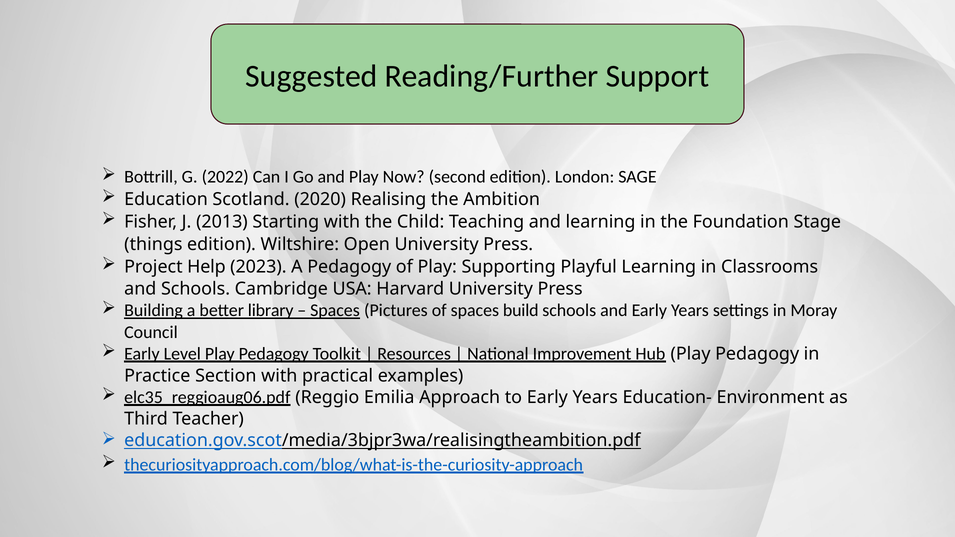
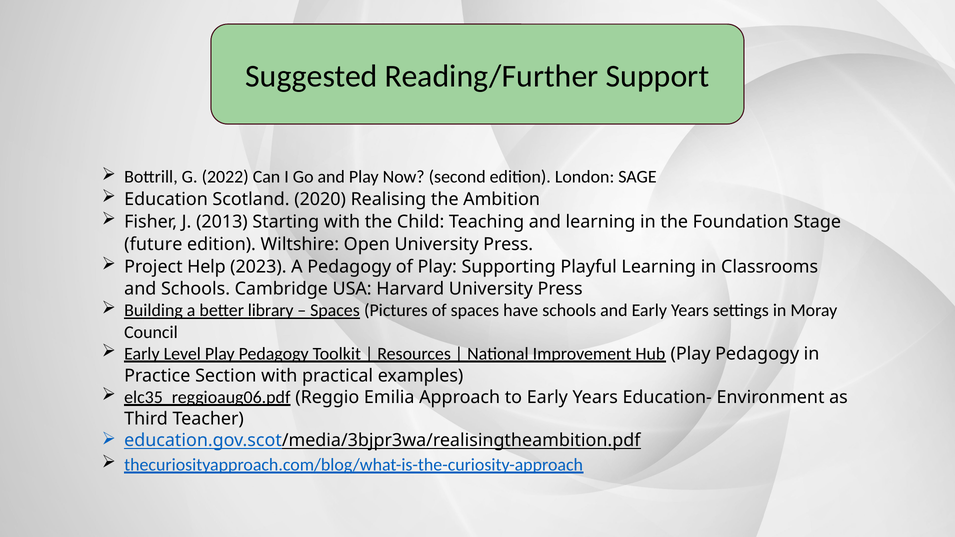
things: things -> future (153, 244)
build: build -> have (521, 311)
